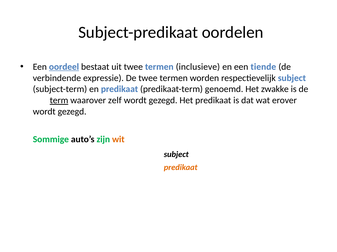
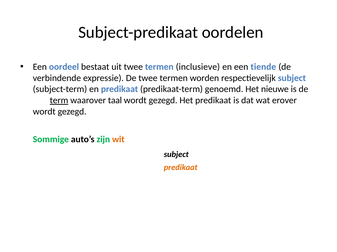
oordeel underline: present -> none (64, 67)
zwakke: zwakke -> nieuwe (275, 89)
zelf: zelf -> taal (115, 101)
